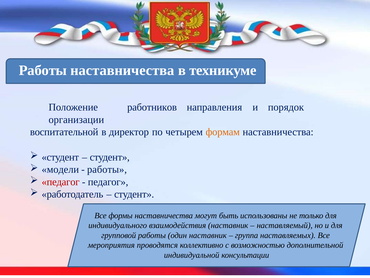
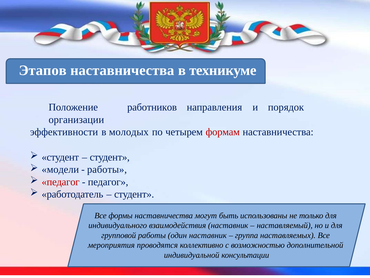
Работы: Работы -> Этапов (43, 70)
воспитательной: воспитательной -> эффективности (64, 132)
директор: директор -> молодых (129, 132)
формам colour: orange -> red (223, 132)
